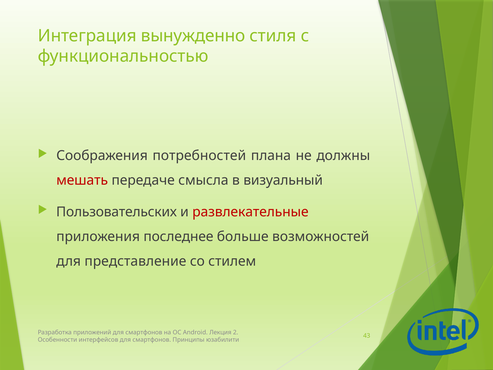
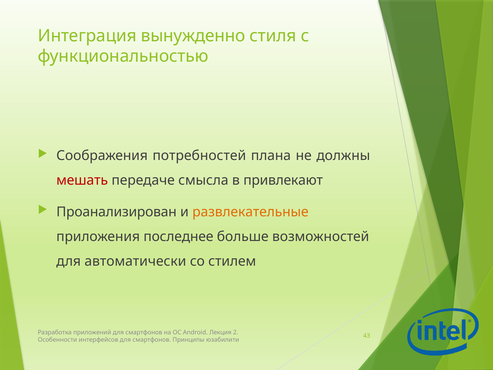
визуальный: визуальный -> привлекают (283, 180)
Пользовательских: Пользовательских -> Проанализирован (117, 212)
развлекательные colour: red -> orange (250, 212)
представление: представление -> автоматически (135, 261)
